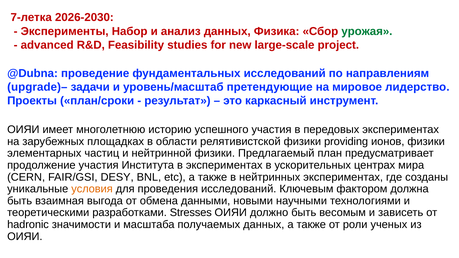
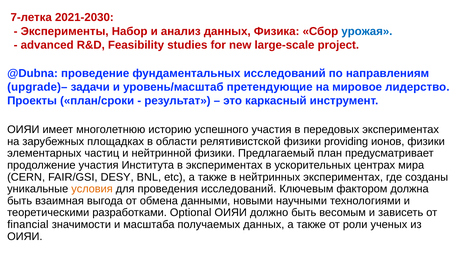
2026-2030: 2026-2030 -> 2021-2030 (84, 18)
урожая colour: green -> blue (367, 31)
Stresses: Stresses -> Optional (191, 213)
hadronic: hadronic -> financial (28, 225)
